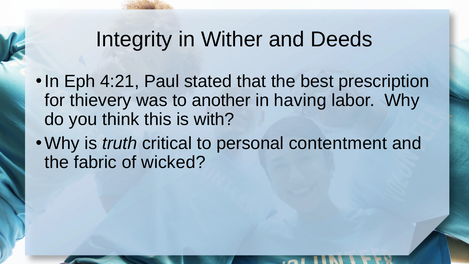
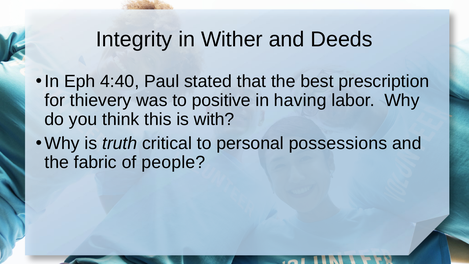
4:21: 4:21 -> 4:40 (120, 81)
another: another -> positive (221, 100)
contentment: contentment -> possessions (338, 143)
wicked: wicked -> people (173, 162)
